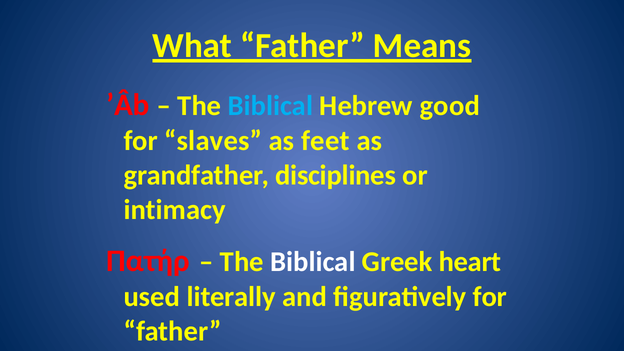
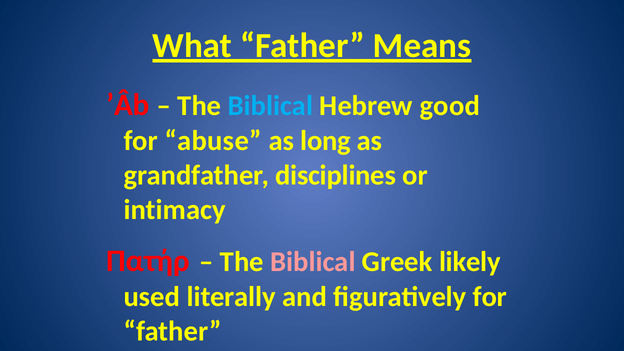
slaves: slaves -> abuse (213, 141)
feet: feet -> long (326, 141)
Biblical colour: white -> pink (313, 262)
heart: heart -> likely (470, 262)
